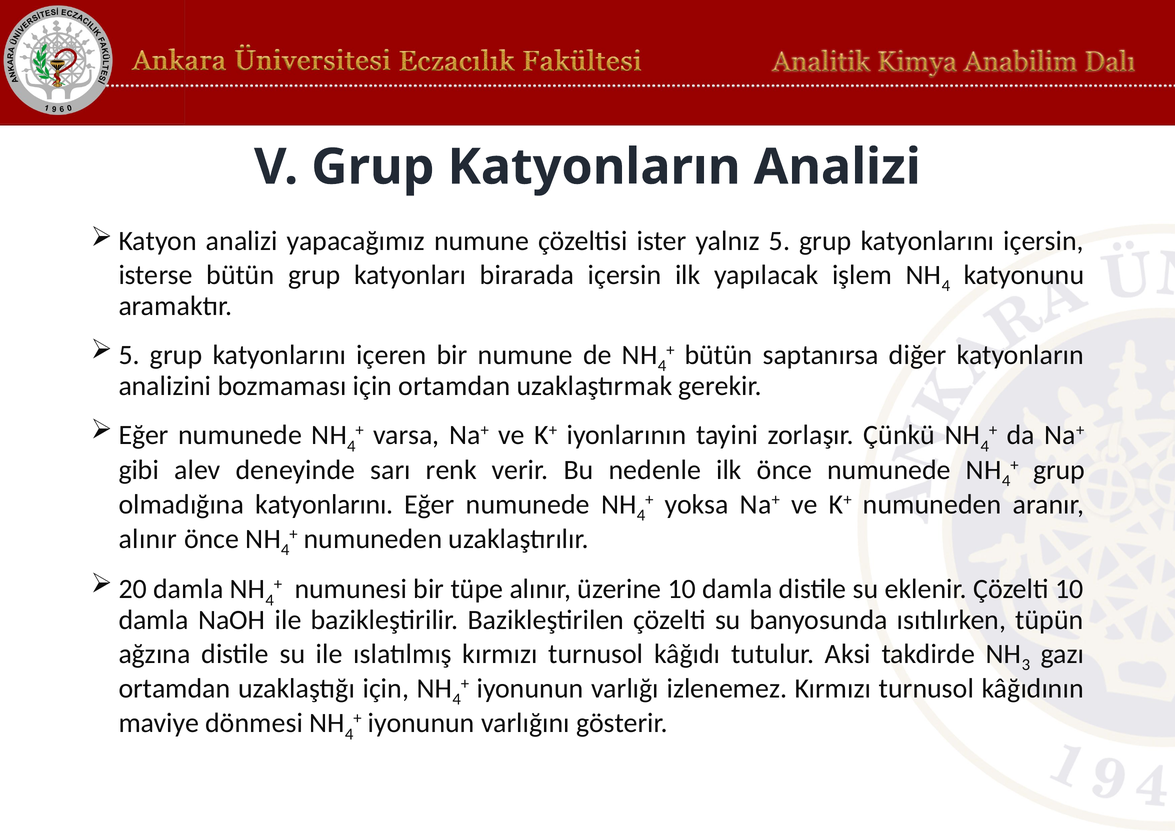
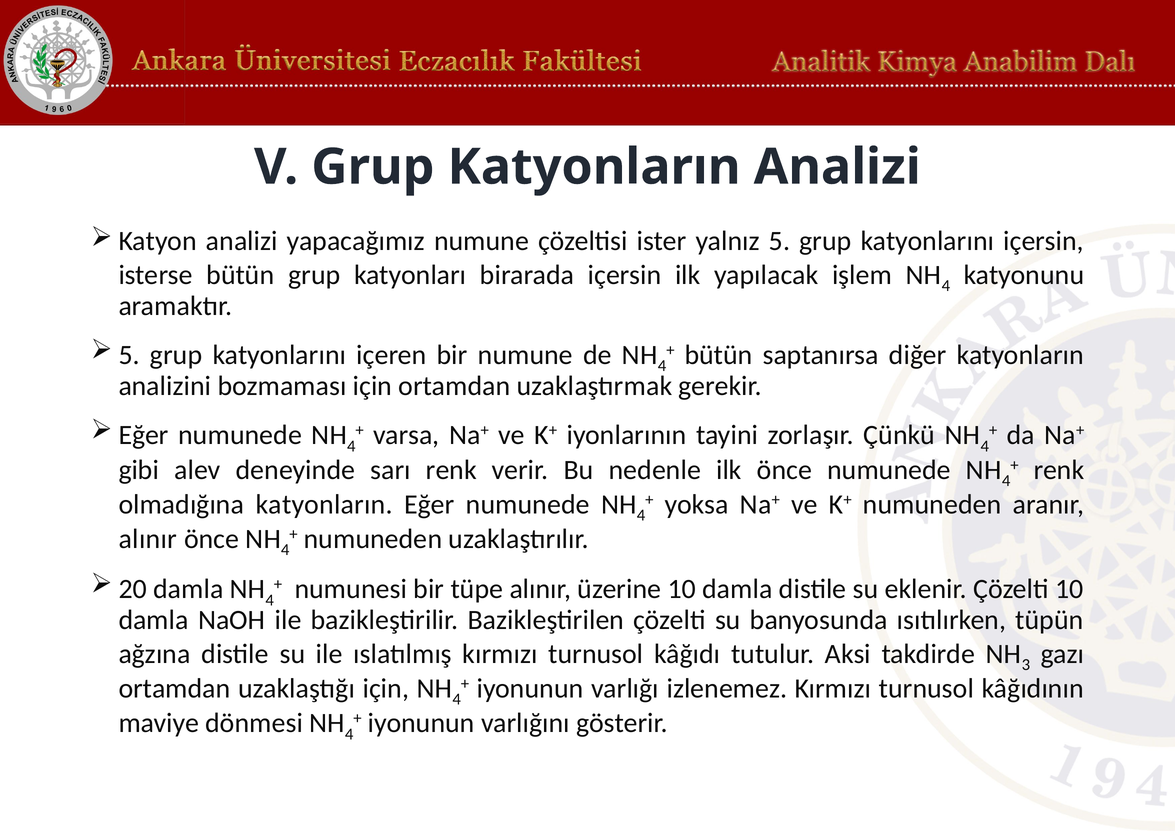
grup: grup -> renk (1059, 470)
olmadığına katyonlarını: katyonlarını -> katyonların (324, 504)
